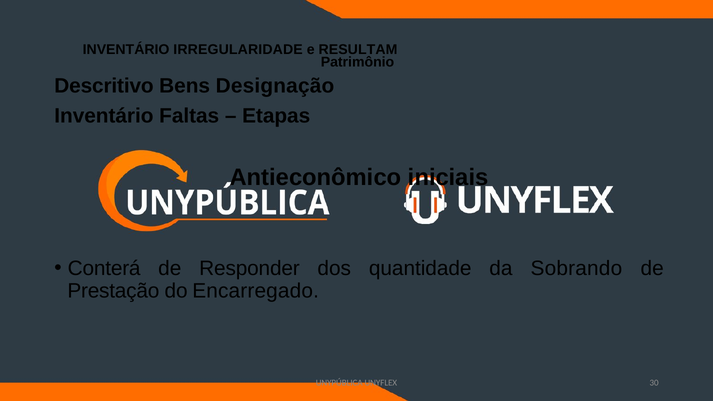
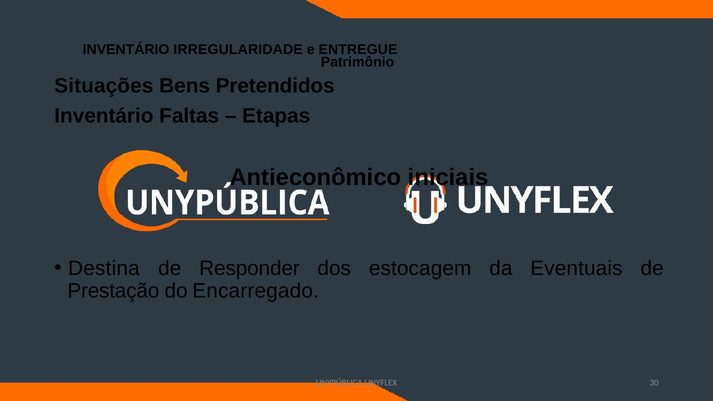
RESULTAM: RESULTAM -> ENTREGUE (358, 50)
Descritivo: Descritivo -> Situações (104, 86)
Designação: Designação -> Pretendidos (275, 86)
Conterá: Conterá -> Destina (104, 268)
quantidade: quantidade -> estocagem (420, 268)
Sobrando: Sobrando -> Eventuais (576, 268)
